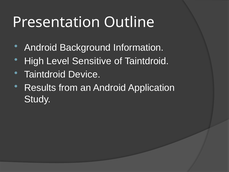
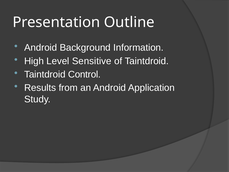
Device: Device -> Control (84, 74)
